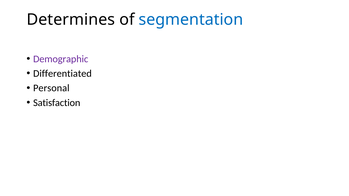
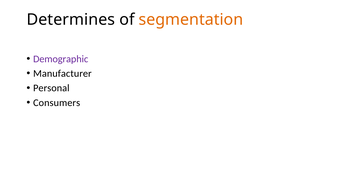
segmentation colour: blue -> orange (191, 20)
Differentiated: Differentiated -> Manufacturer (62, 74)
Satisfaction: Satisfaction -> Consumers (57, 103)
